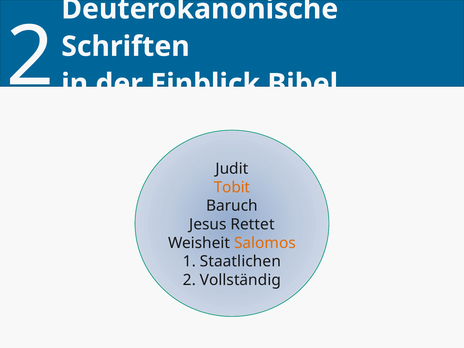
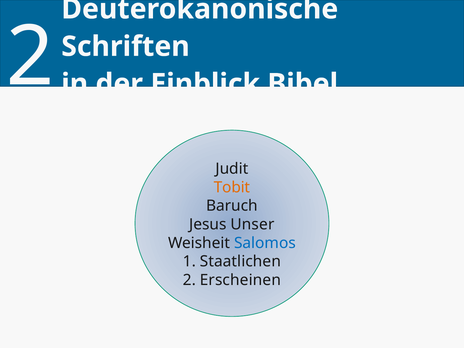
Rettet: Rettet -> Unser (252, 224)
Salomos colour: orange -> blue (265, 243)
Vollständig: Vollständig -> Erscheinen (240, 280)
